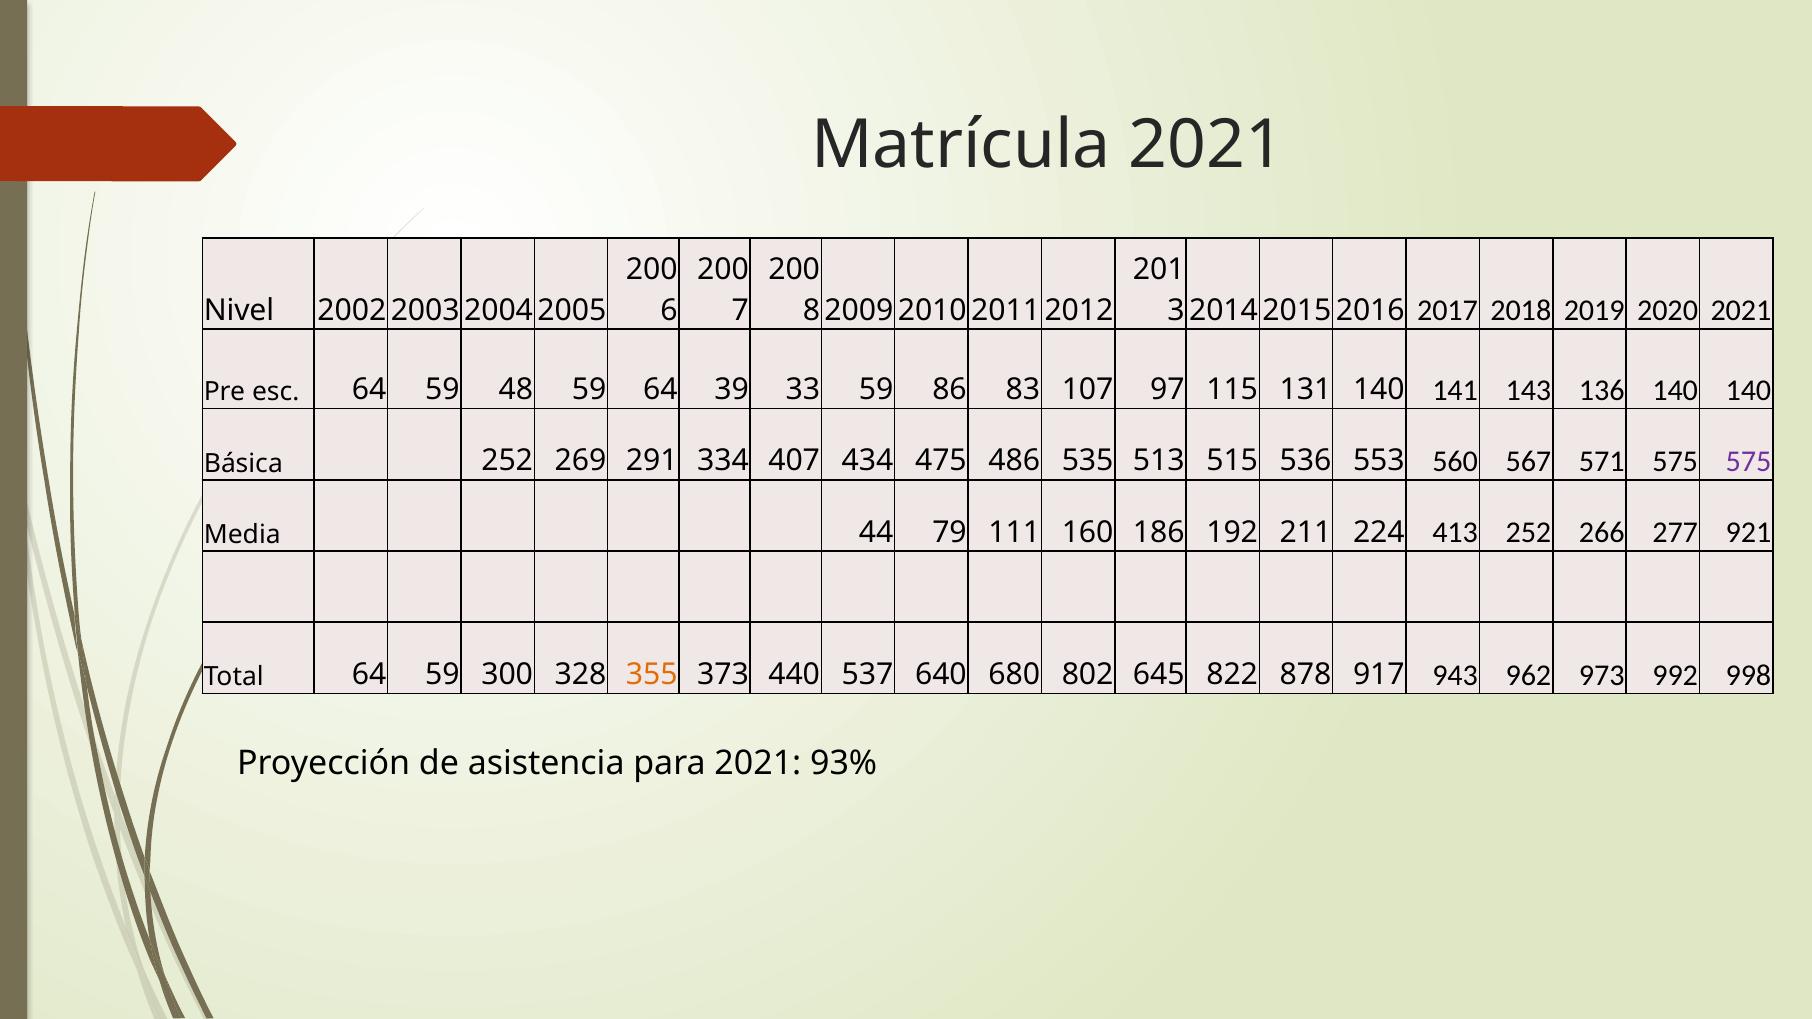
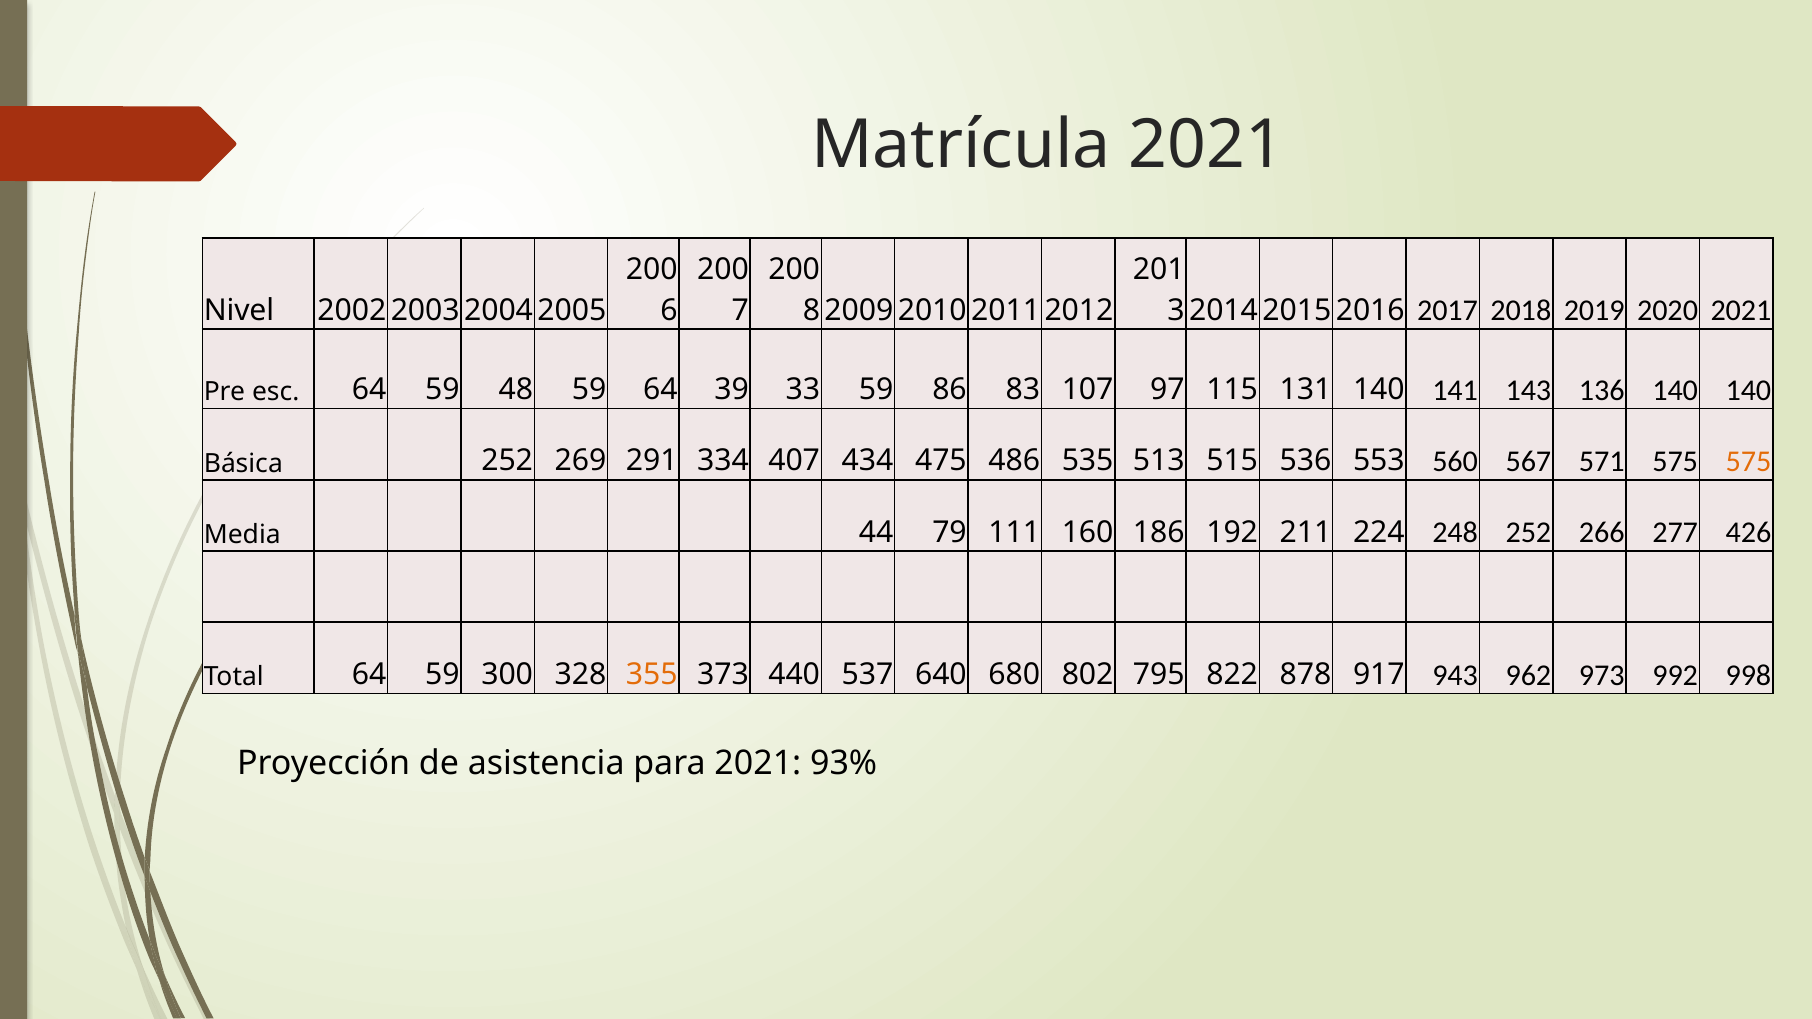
575 colour: purple -> orange (1749, 462)
413: 413 -> 248 (1455, 533)
921: 921 -> 426 (1749, 533)
645: 645 -> 795 (1159, 675)
